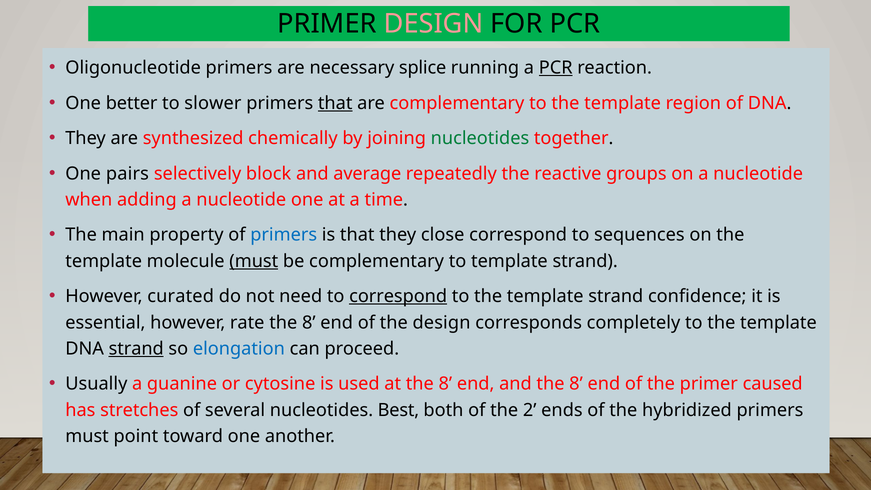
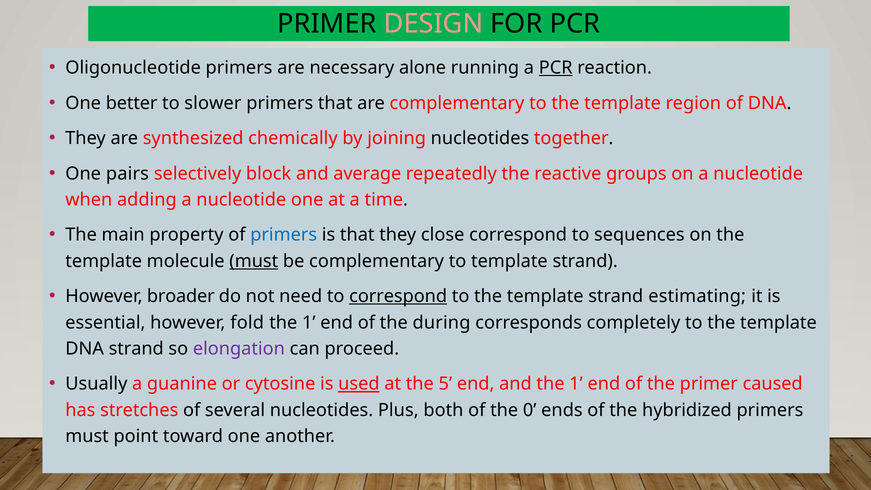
splice: splice -> alone (423, 68)
that underline: present -> none (335, 103)
nucleotides colour: green -> black (480, 138)
curated: curated -> broader (181, 296)
confidence: confidence -> estimating (697, 296)
rate: rate -> fold (247, 322)
8: 8 -> 1 (309, 322)
the design: design -> during (442, 322)
strand underline: present -> none (136, 349)
elongation colour: blue -> purple (239, 349)
used underline: none -> present (359, 384)
at the 8: 8 -> 5 (445, 384)
and the 8: 8 -> 1 (576, 384)
Best: Best -> Plus (398, 410)
2: 2 -> 0 (530, 410)
